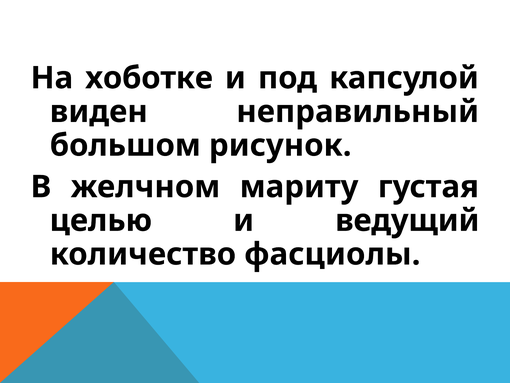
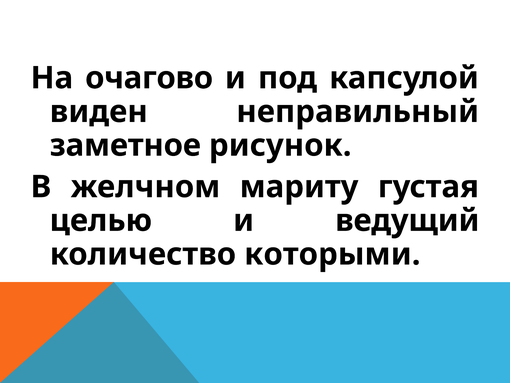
хоботке: хоботке -> очагово (149, 78)
большом: большом -> заметное (125, 145)
фасциолы: фасциолы -> которыми (332, 254)
